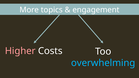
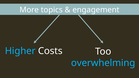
Higher colour: pink -> light blue (20, 51)
